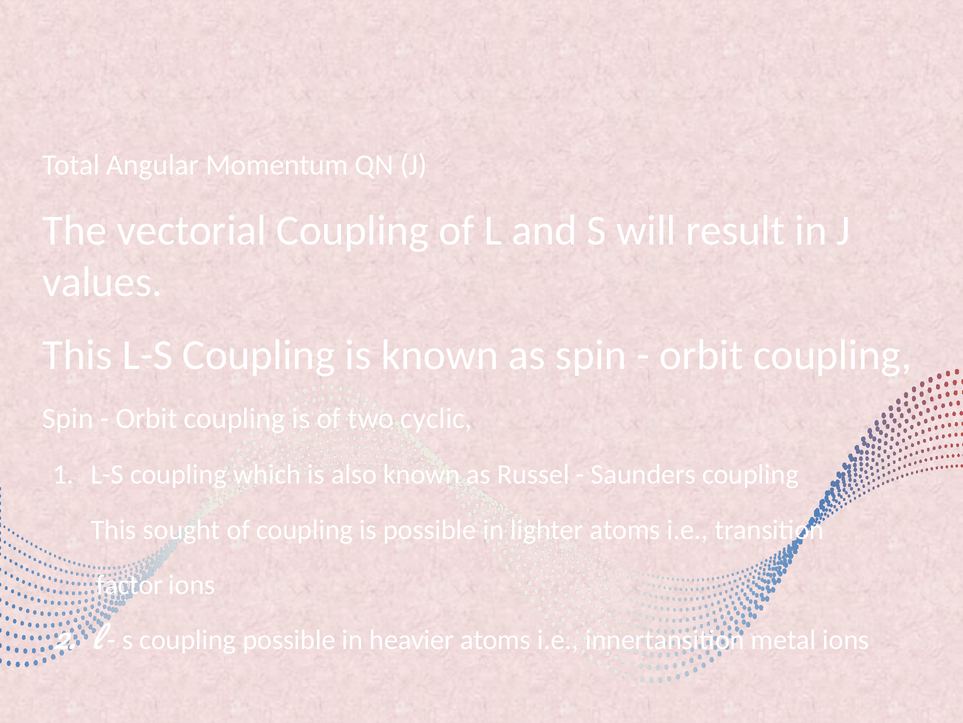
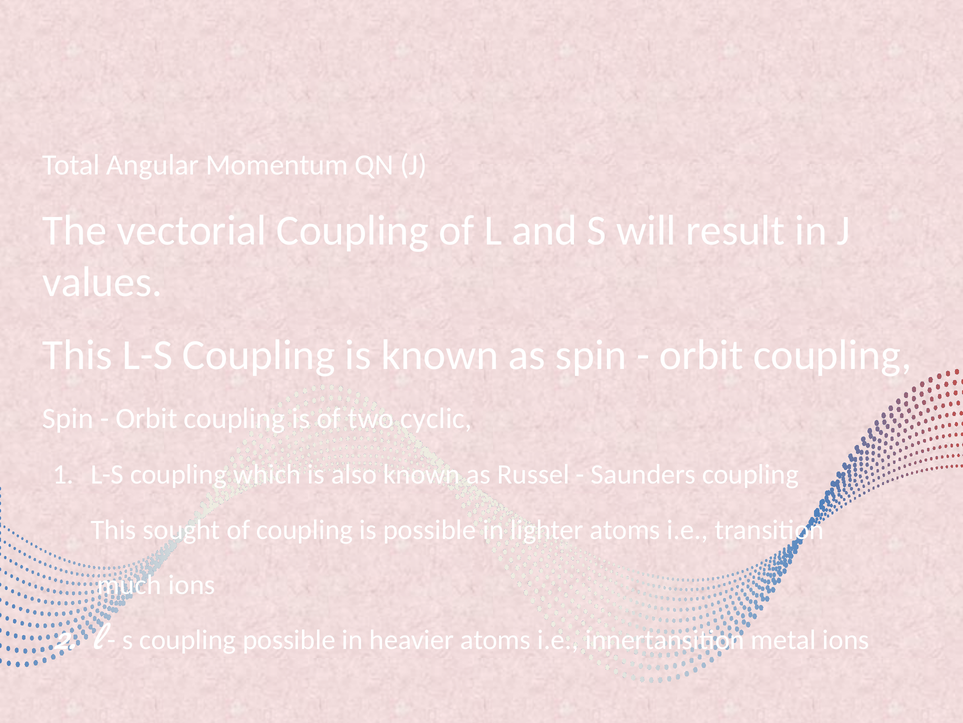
factor: factor -> much (129, 584)
